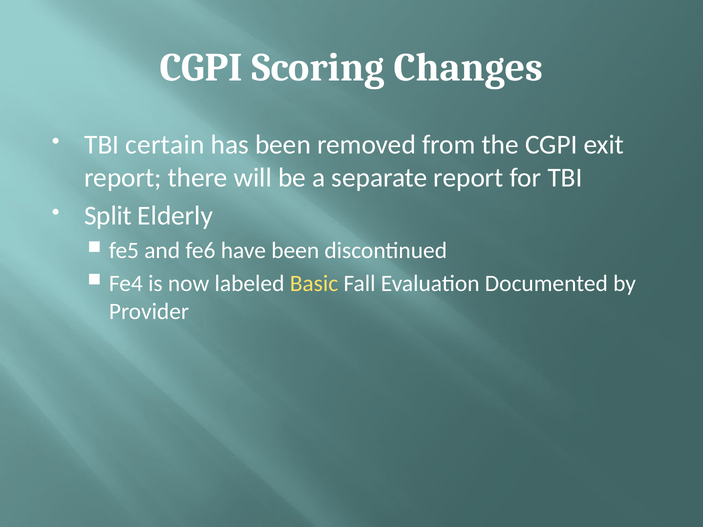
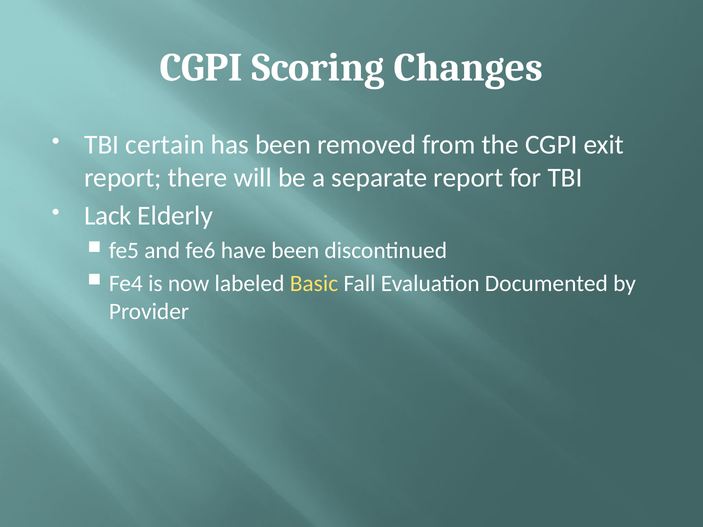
Split: Split -> Lack (108, 216)
